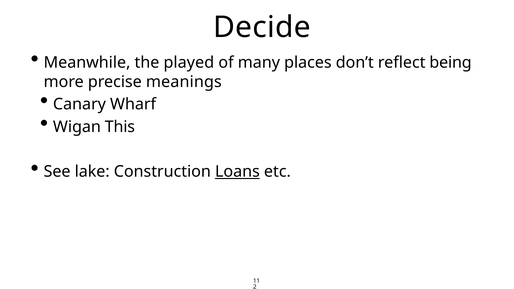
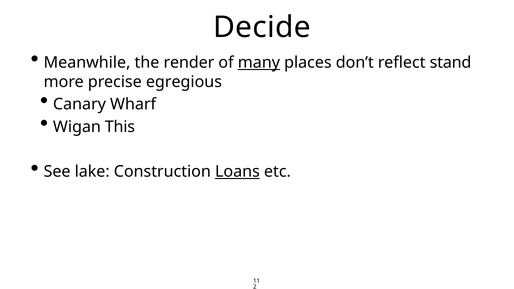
played: played -> render (189, 63)
many underline: none -> present (259, 63)
being: being -> stand (451, 63)
meanings: meanings -> egregious (184, 82)
